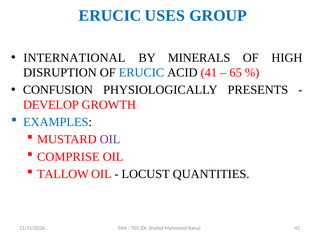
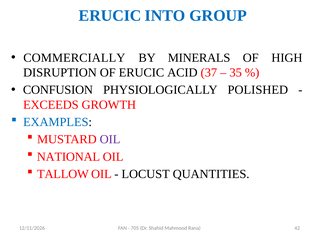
USES: USES -> INTO (165, 16)
INTERNATIONAL: INTERNATIONAL -> COMMERCIALLY (74, 58)
ERUCIC colour: blue -> black (141, 73)
41: 41 -> 37 (209, 73)
65: 65 -> 35 (236, 73)
PRESENTS: PRESENTS -> POLISHED (258, 90)
DEVELOP: DEVELOP -> EXCEEDS (51, 105)
COMPRISE: COMPRISE -> NATIONAL (68, 157)
